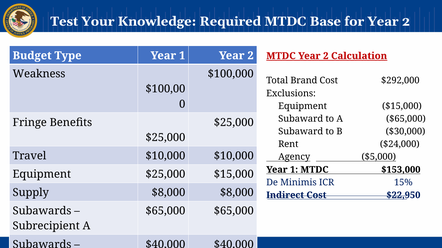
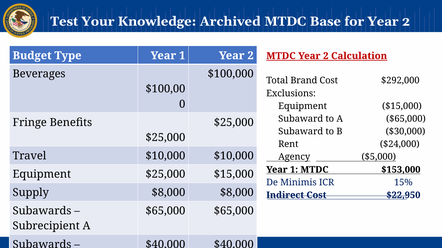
Required: Required -> Archived (230, 21)
Weakness: Weakness -> Beverages (39, 74)
